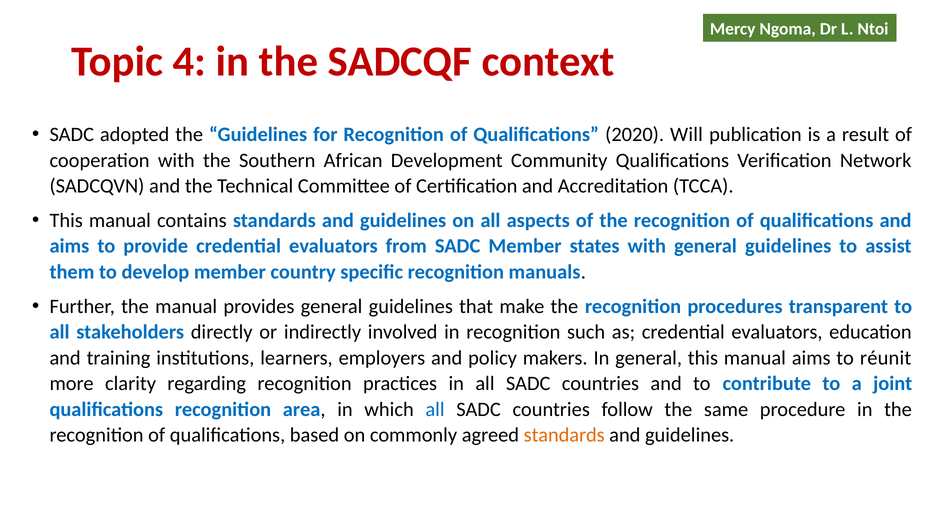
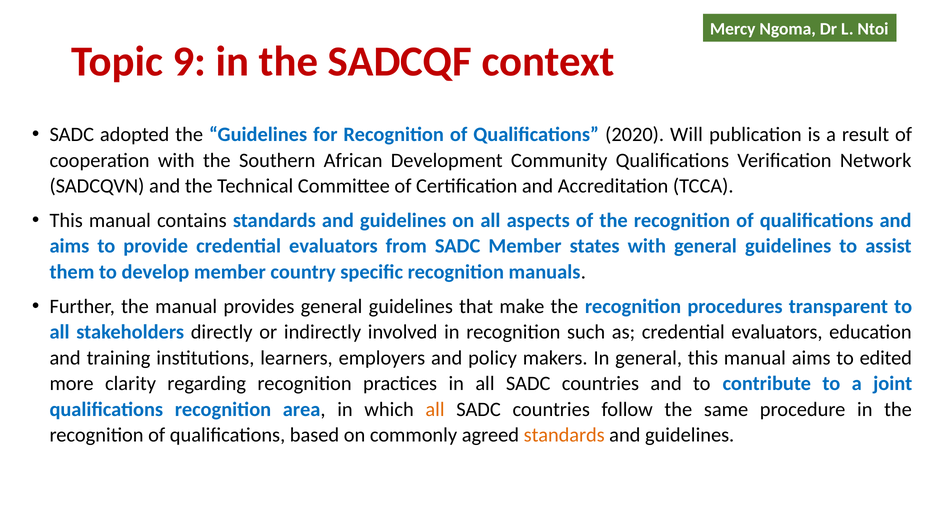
4: 4 -> 9 (189, 62)
réunit: réunit -> edited (886, 358)
all colour: blue -> orange (435, 410)
